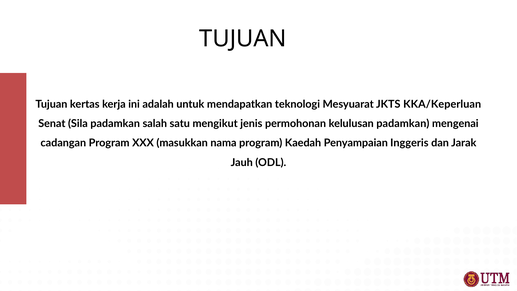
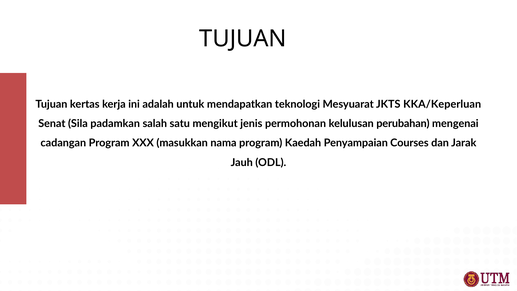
kelulusan padamkan: padamkan -> perubahan (403, 124)
Inggeris: Inggeris -> Courses (409, 143)
